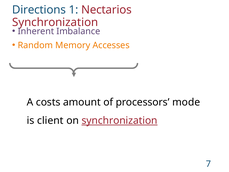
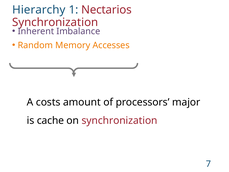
Directions: Directions -> Hierarchy (39, 10)
mode: mode -> major (186, 102)
client: client -> cache (50, 120)
synchronization underline: present -> none (120, 120)
